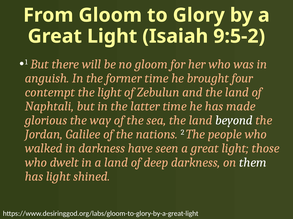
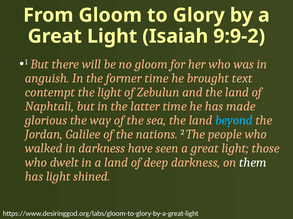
9:5-2: 9:5-2 -> 9:9-2 (239, 36)
four: four -> text (242, 78)
beyond colour: white -> light blue (234, 121)
